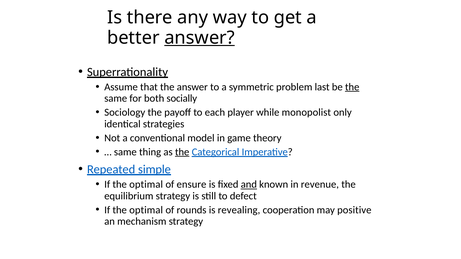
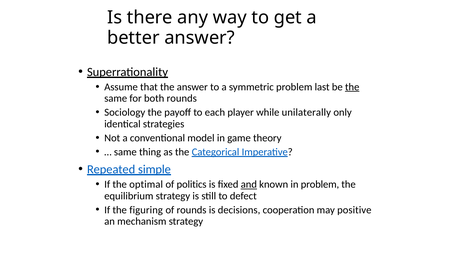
answer underline: present -> none (200, 38)
both socially: socially -> rounds (182, 99)
monopolist: monopolist -> unilaterally (306, 113)
the underline: present -> none (182, 152)
ensure: ensure -> politics (192, 185)
in revenue: revenue -> problem (320, 185)
optimal: optimal -> figuring (146, 210)
revealing: revealing -> decisions (239, 210)
